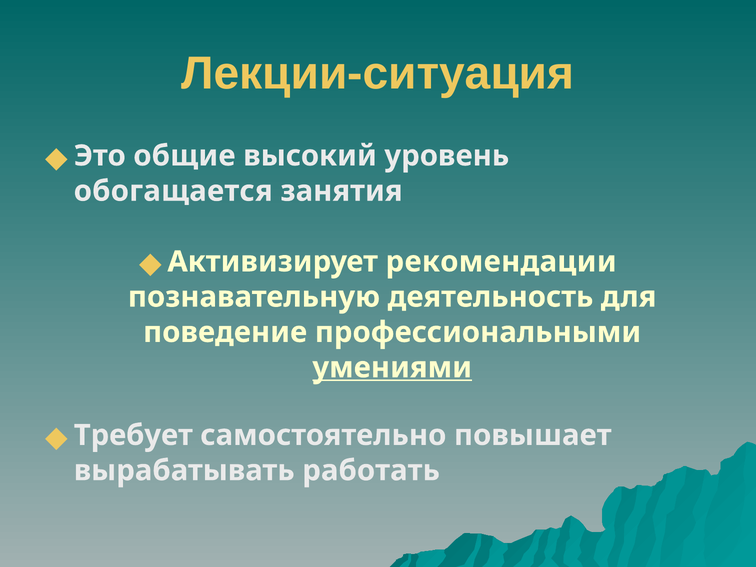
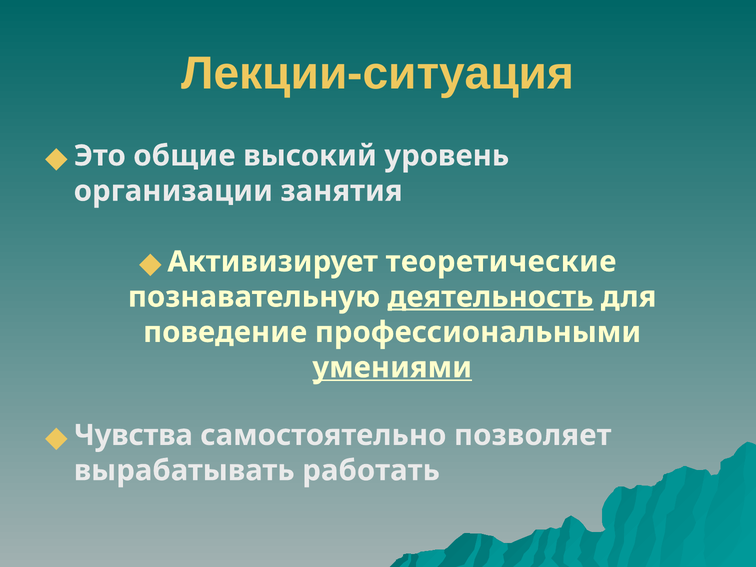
обогащается: обогащается -> организации (173, 191)
рекомендации: рекомендации -> теоретические (501, 262)
деятельность underline: none -> present (491, 297)
Требует: Требует -> Чувства (133, 435)
повышает: повышает -> позволяет (533, 435)
